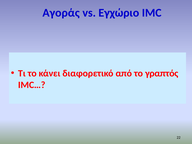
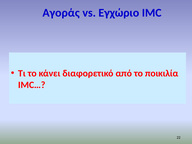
γραπτός: γραπτός -> ποικιλία (162, 73)
